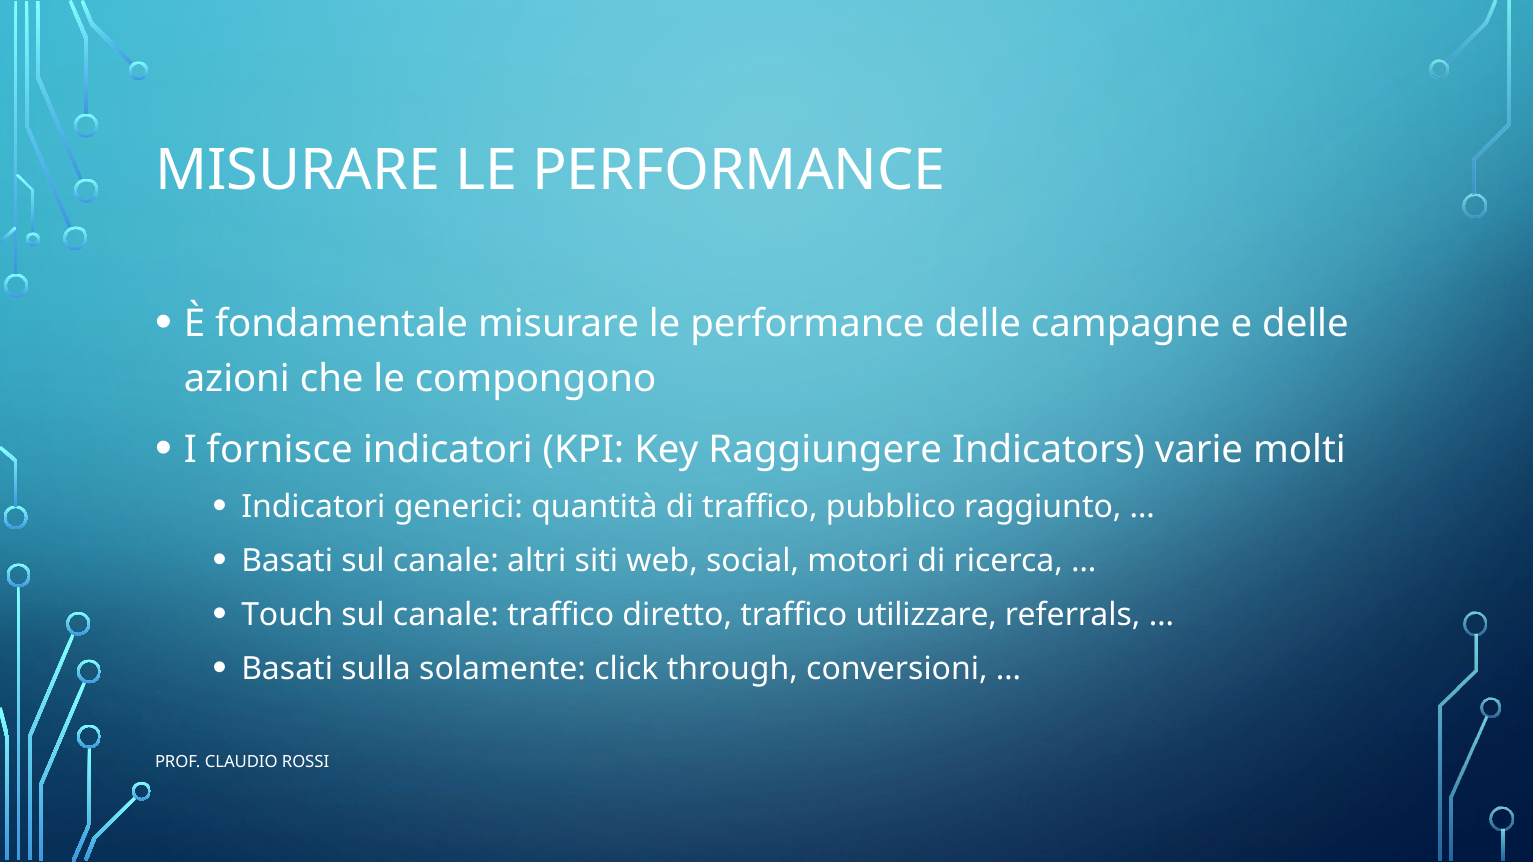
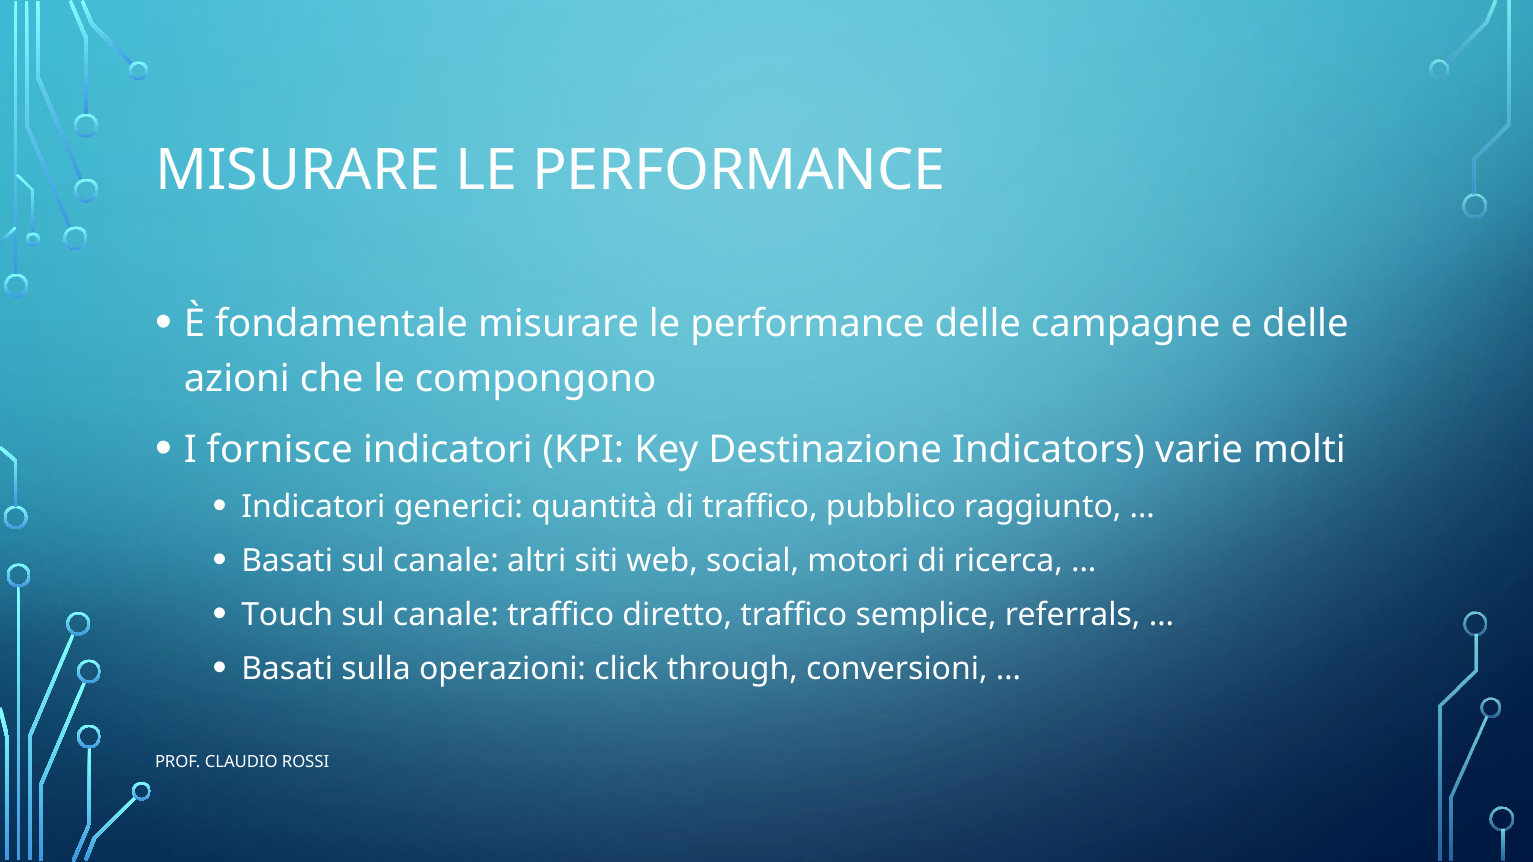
Raggiungere: Raggiungere -> Destinazione (825, 450)
utilizzare: utilizzare -> semplice (926, 615)
solamente: solamente -> operazioni (503, 669)
